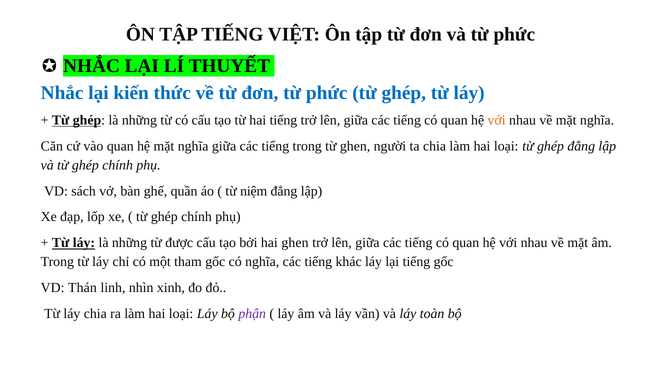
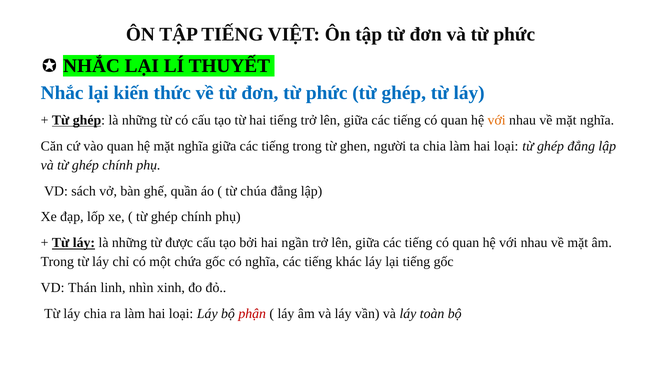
niệm: niệm -> chúa (254, 191)
hai ghen: ghen -> ngần (295, 243)
tham: tham -> chứa (188, 262)
phận colour: purple -> red (252, 314)
